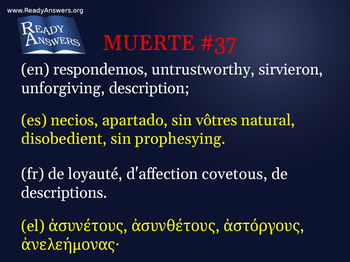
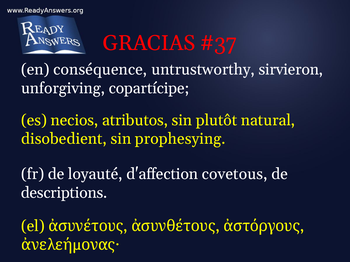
MUERTE: MUERTE -> GRACIAS (149, 43)
respondemos: respondemos -> conséquence (100, 70)
description: description -> copartícipe (149, 88)
apartado: apartado -> atributos (135, 120)
vôtres: vôtres -> plutôt (217, 120)
